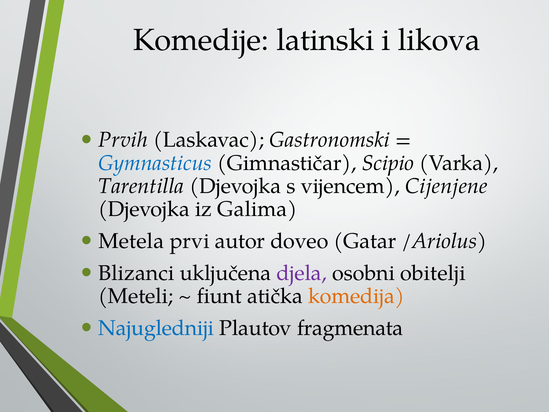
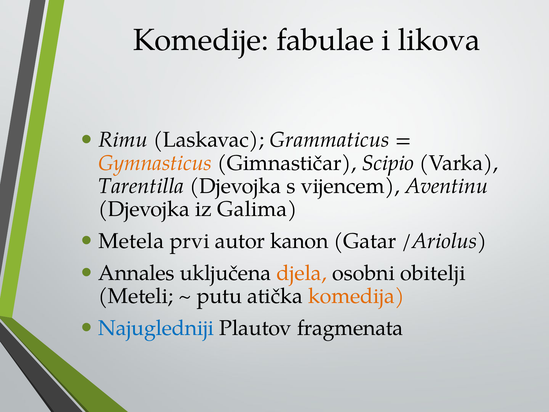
latinski: latinski -> fabulae (325, 40)
Prvih: Prvih -> Rimu (123, 140)
Gastronomski: Gastronomski -> Grammaticus (330, 140)
Gymnasticus colour: blue -> orange (155, 163)
Cijenjene: Cijenjene -> Aventinu (446, 186)
doveo: doveo -> kanon (299, 241)
Blizanci: Blizanci -> Annales (136, 273)
djela colour: purple -> orange (302, 273)
fiunt: fiunt -> putu (219, 296)
